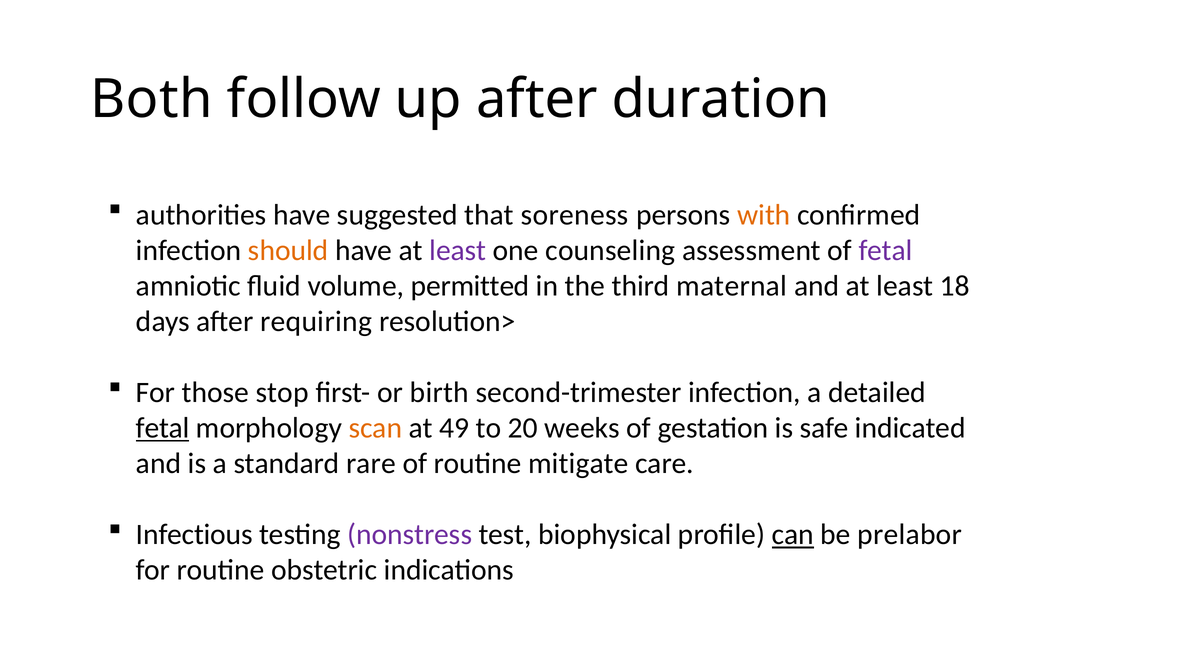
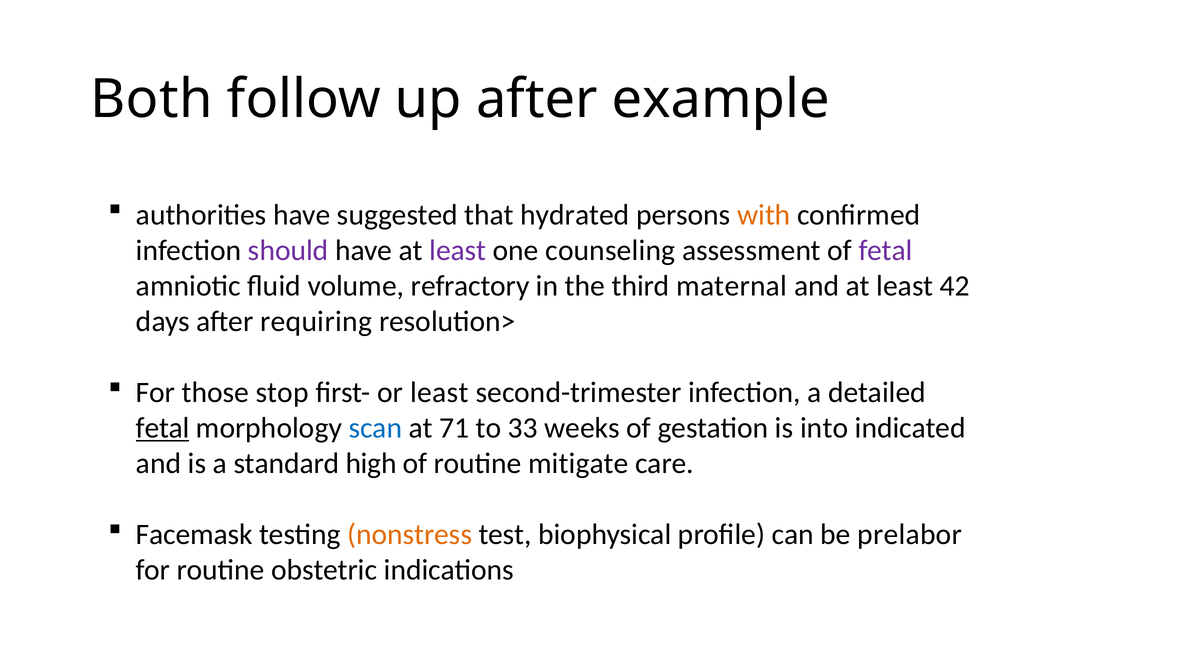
duration: duration -> example (721, 99)
soreness: soreness -> hydrated (575, 215)
should colour: orange -> purple (288, 250)
permitted: permitted -> refractory (470, 286)
18: 18 -> 42 (955, 286)
or birth: birth -> least (439, 393)
scan colour: orange -> blue (375, 428)
49: 49 -> 71 (454, 428)
20: 20 -> 33 (523, 428)
safe: safe -> into (824, 428)
rare: rare -> high (371, 464)
Infectious: Infectious -> Facemask (194, 535)
nonstress colour: purple -> orange (410, 535)
can underline: present -> none (793, 535)
